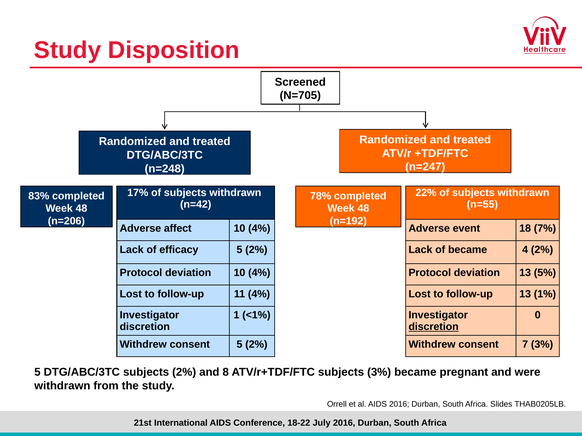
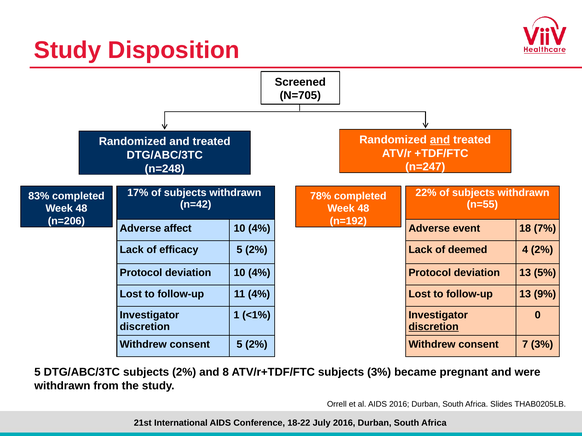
and underline: none -> present (440, 140)
of became: became -> deemed (468, 250)
1%: 1% -> 9% (545, 294)
